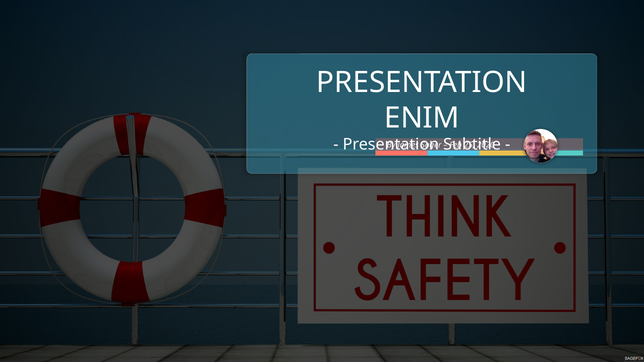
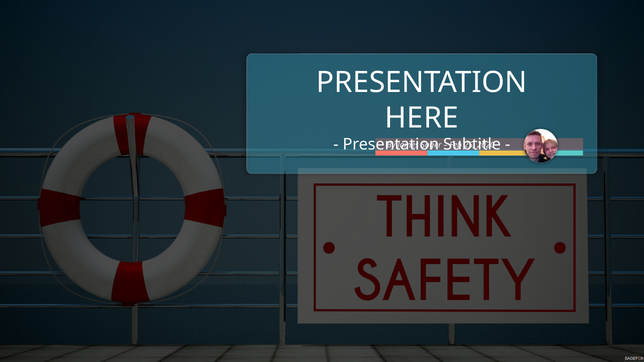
ENIM: ENIM -> HERE (422, 118)
